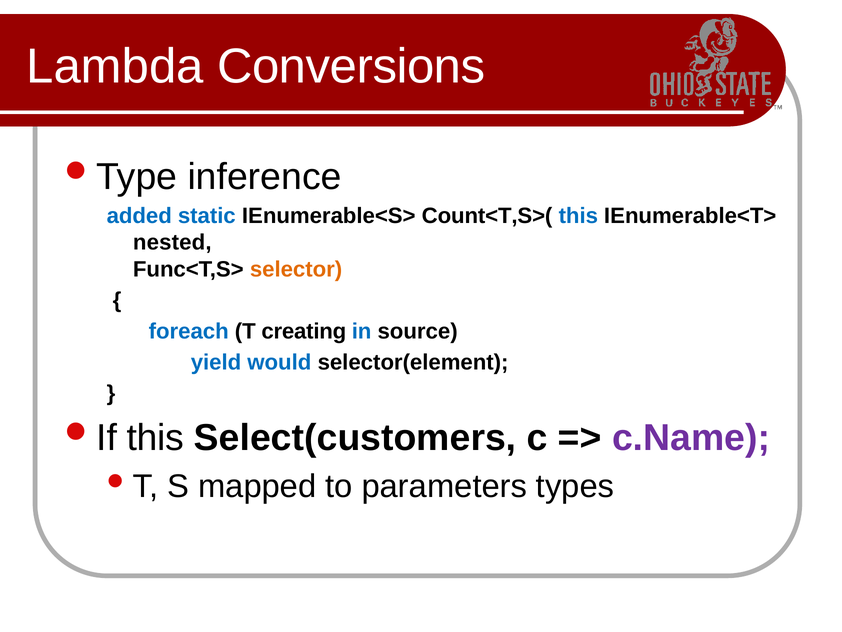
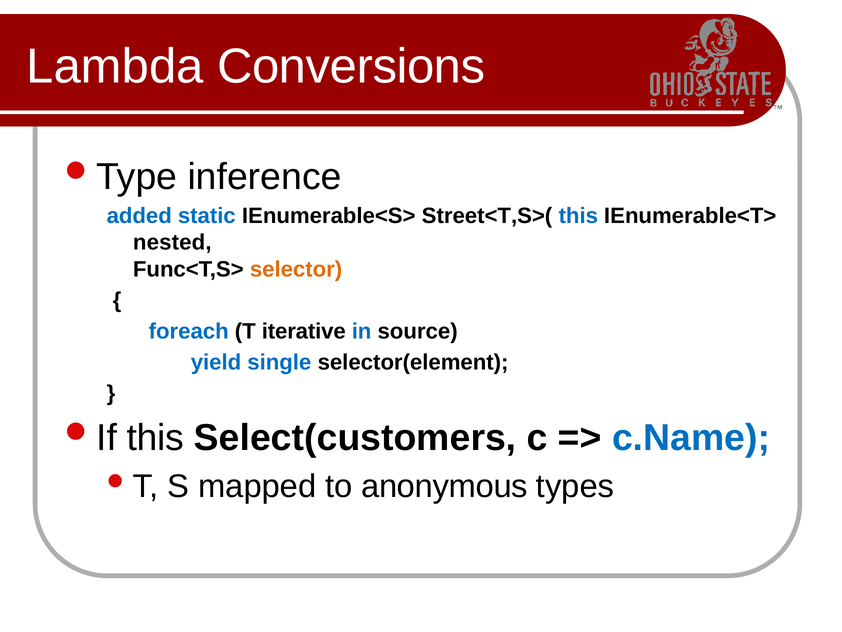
Count<T,S>(: Count<T,S>( -> Street<T,S>( (487, 216)
creating: creating -> iterative (304, 331)
would: would -> single (279, 362)
c.Name colour: purple -> blue (691, 438)
parameters: parameters -> anonymous (444, 486)
